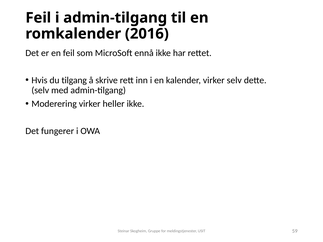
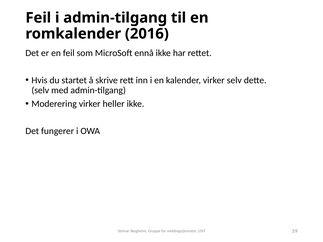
tilgang: tilgang -> startet (74, 80)
